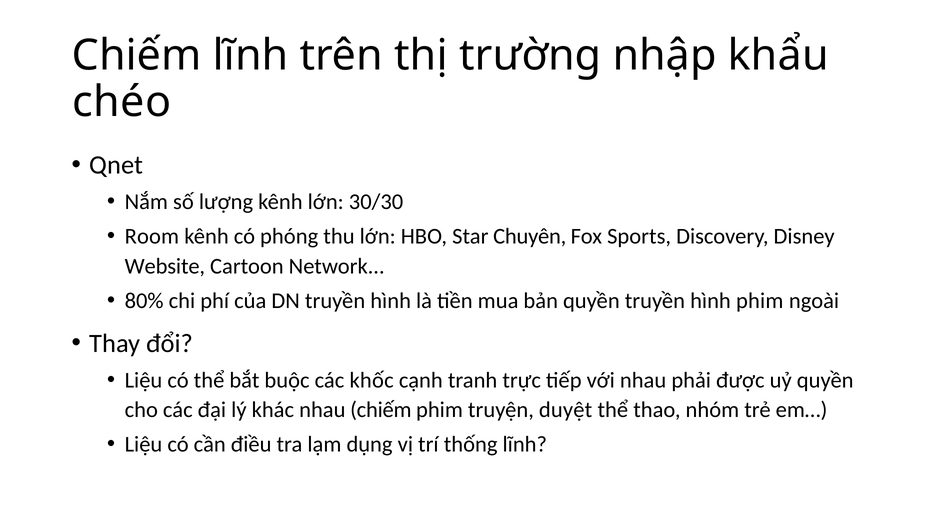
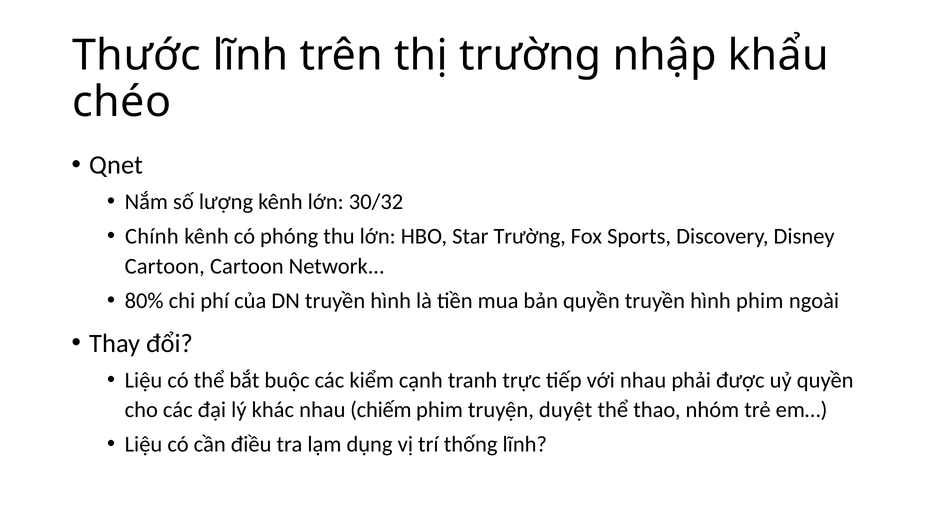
Chiếm: Chiếm -> Thước (136, 56)
30/30: 30/30 -> 30/32 (376, 202)
Room: Room -> Chính (152, 237)
Star Chuyên: Chuyên -> Trường (530, 237)
Website: Website -> Cartoon (165, 266)
khốc: khốc -> kiểm (372, 380)
